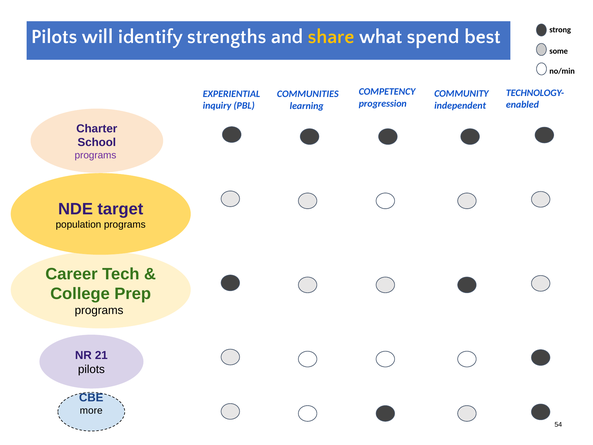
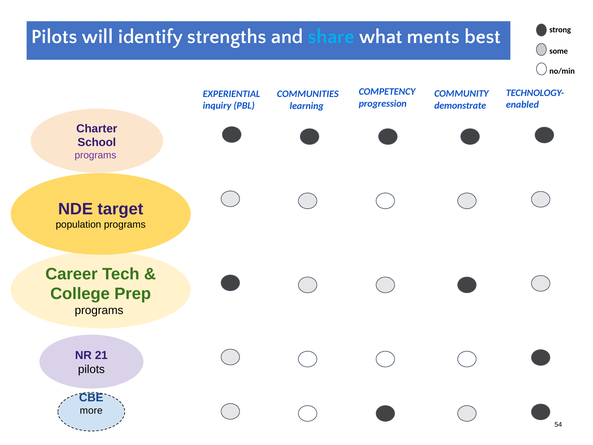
share colour: yellow -> light blue (331, 37)
spend: spend -> ments (433, 37)
independent: independent -> demonstrate (460, 105)
